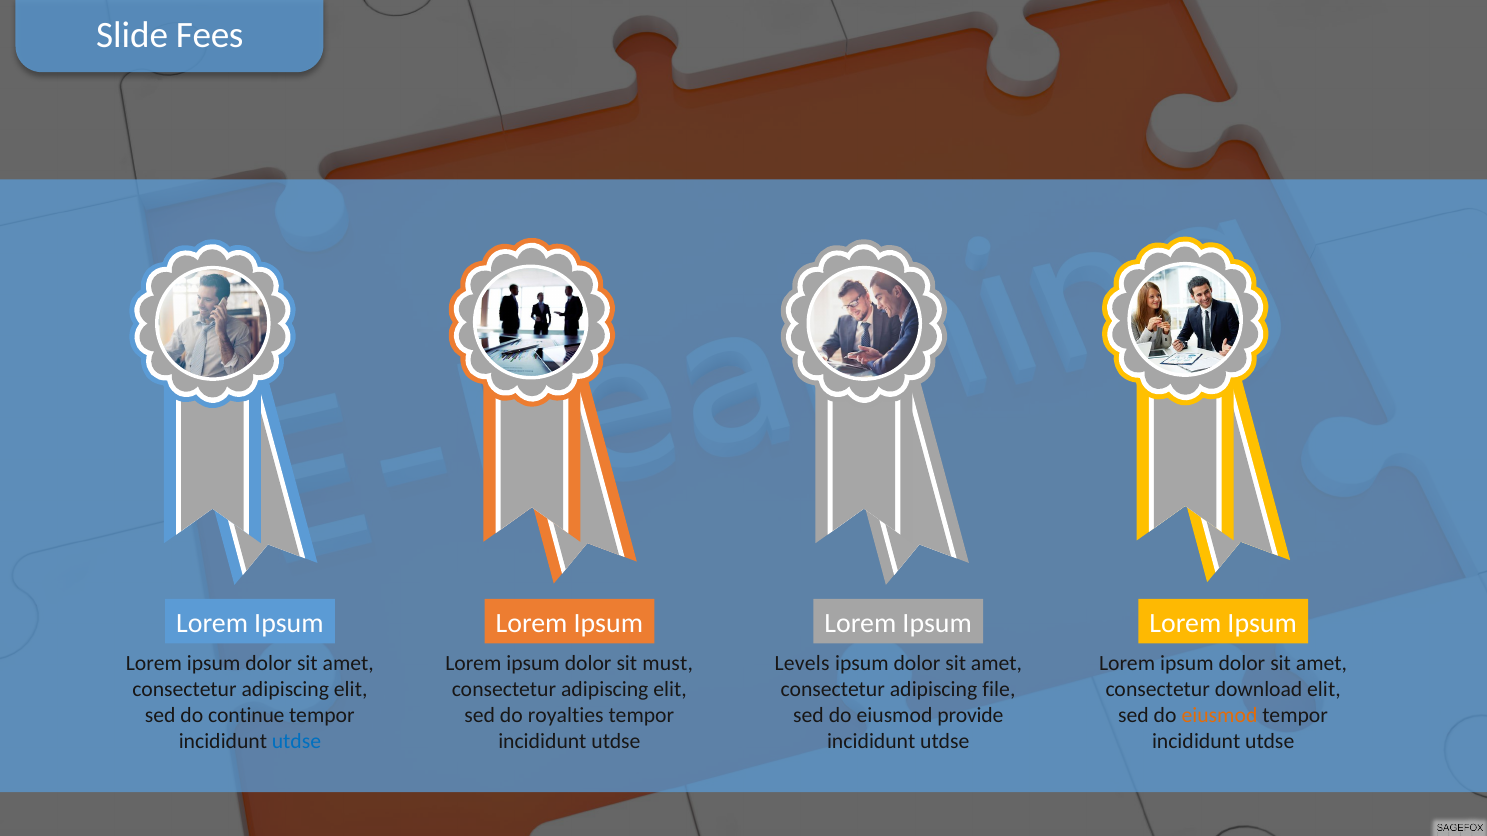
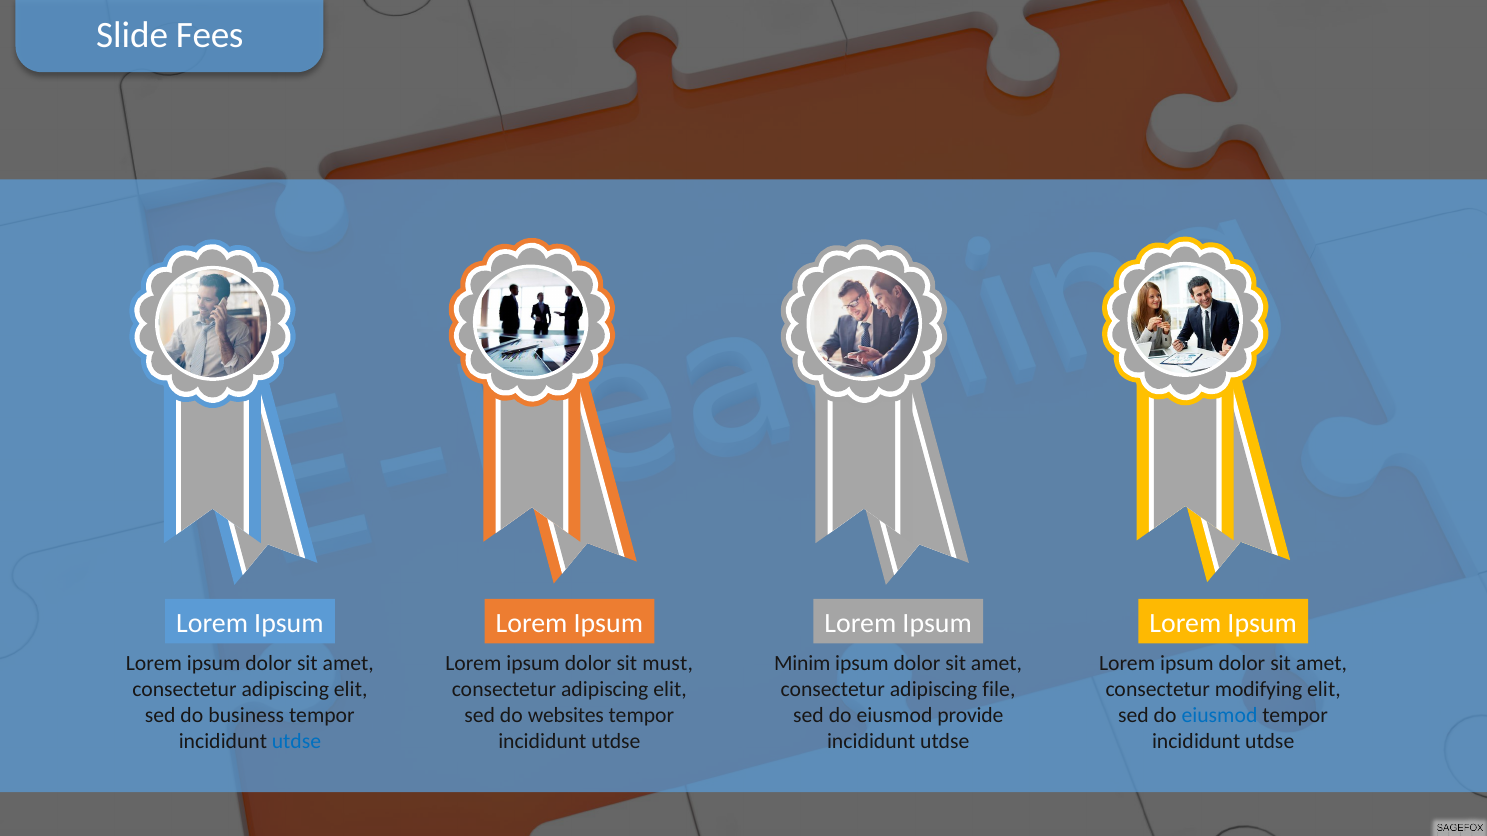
Levels: Levels -> Minim (802, 664)
download: download -> modifying (1259, 690)
continue: continue -> business (246, 716)
royalties: royalties -> websites (566, 716)
eiusmod colour: orange -> blue (1219, 716)
